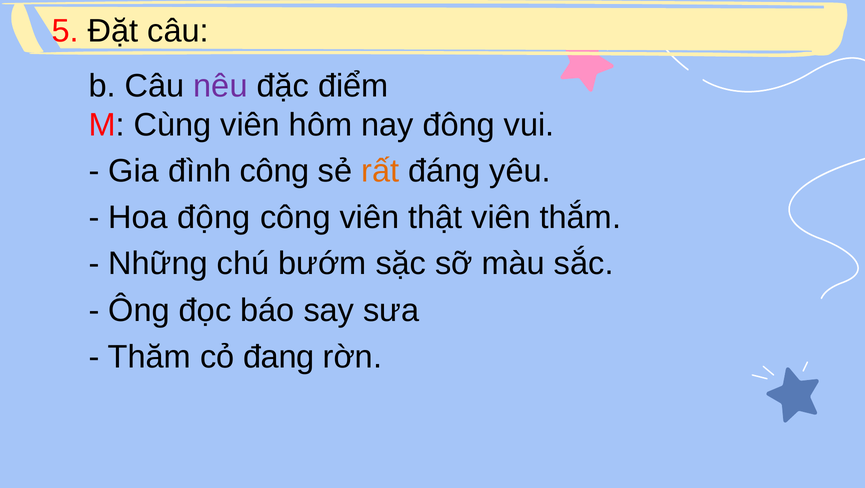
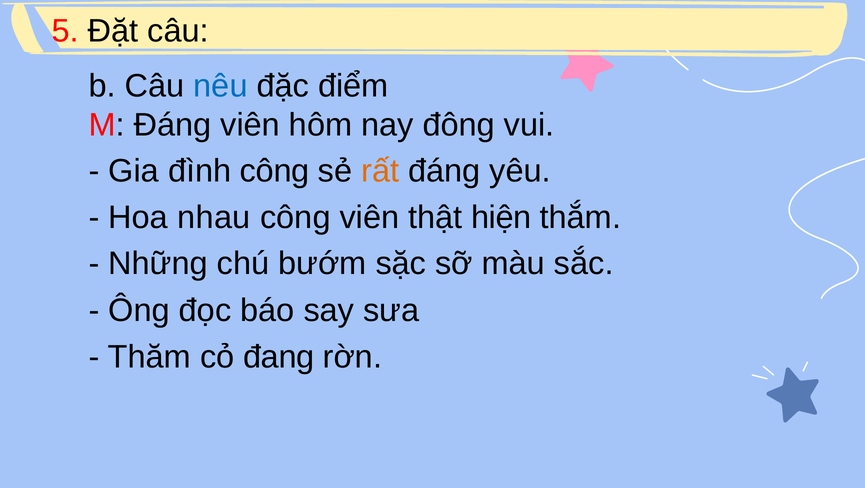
nêu colour: purple -> blue (221, 86)
M Cùng: Cùng -> Đáng (173, 125)
động: động -> nhau (214, 217)
thật viên: viên -> hiện (501, 217)
